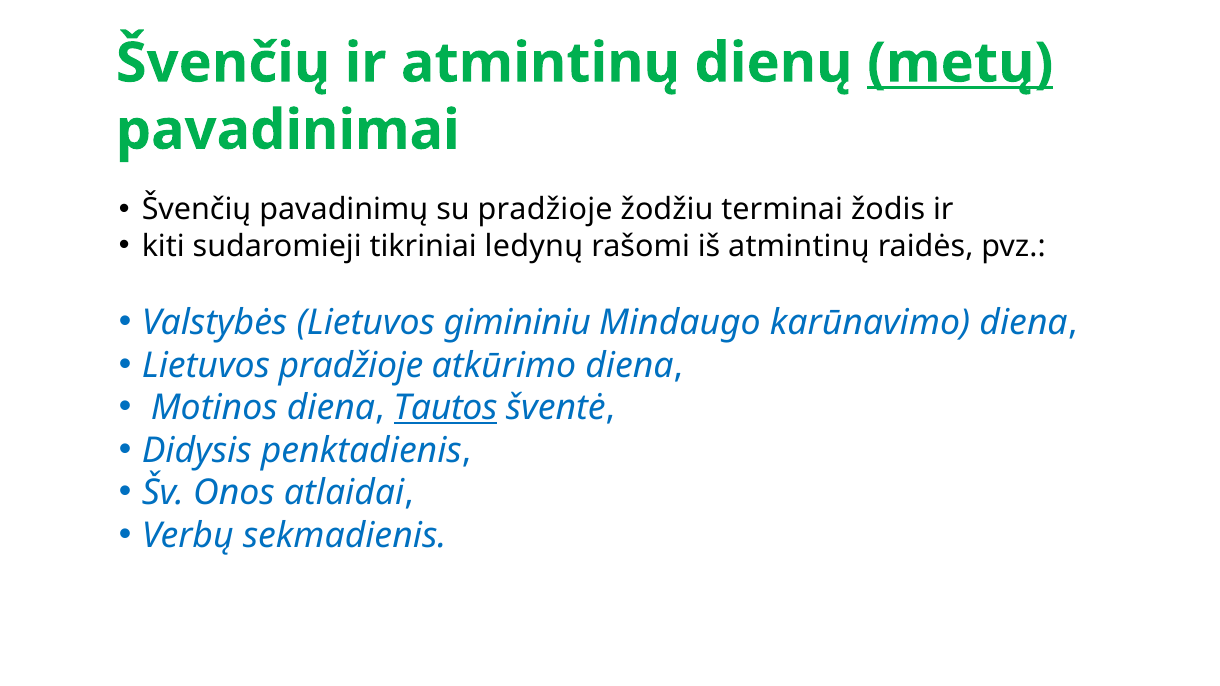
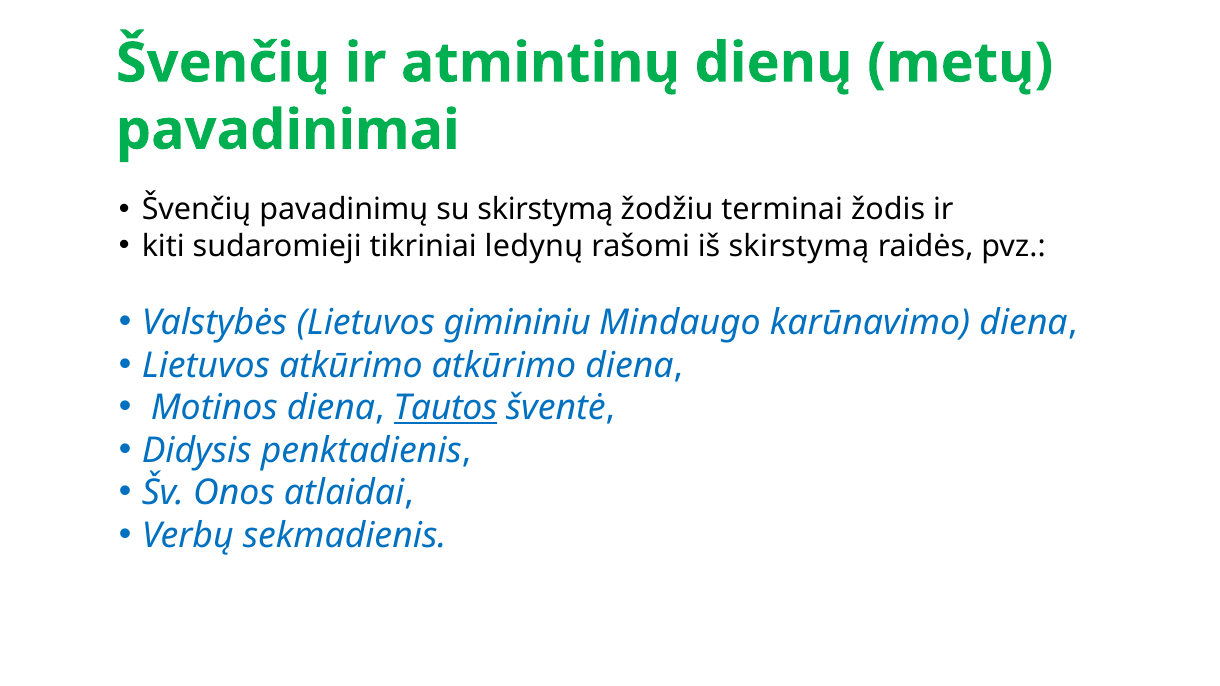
metų underline: present -> none (960, 63)
su pradžioje: pradžioje -> skirstymą (545, 210)
iš atmintinų: atmintinų -> skirstymą (799, 246)
Lietuvos pradžioje: pradžioje -> atkūrimo (351, 365)
